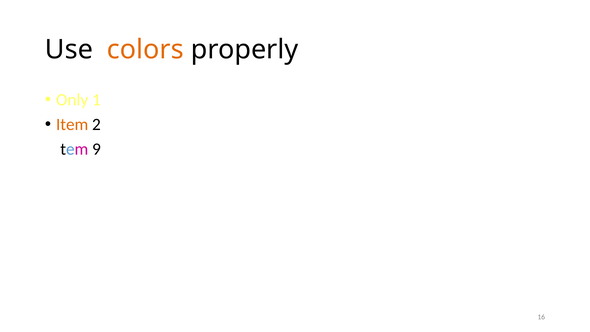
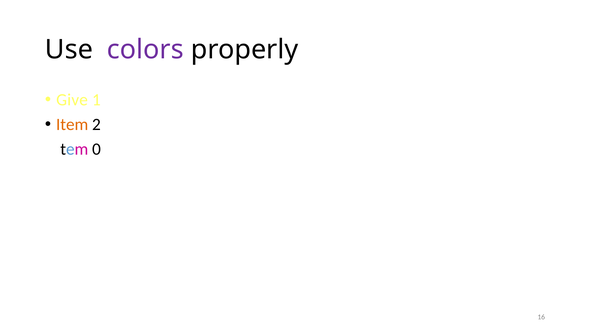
colors colour: orange -> purple (145, 50)
Only: Only -> Give (72, 100)
9: 9 -> 0 (96, 149)
